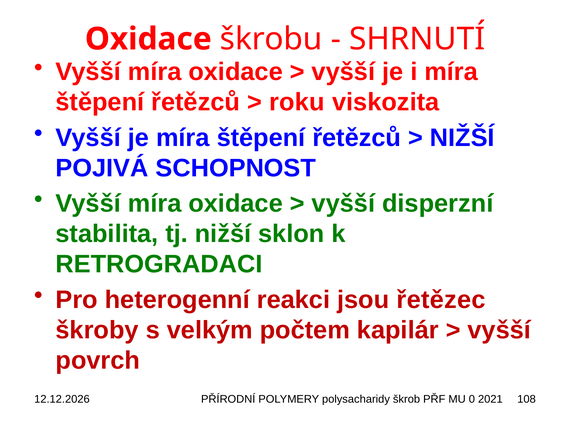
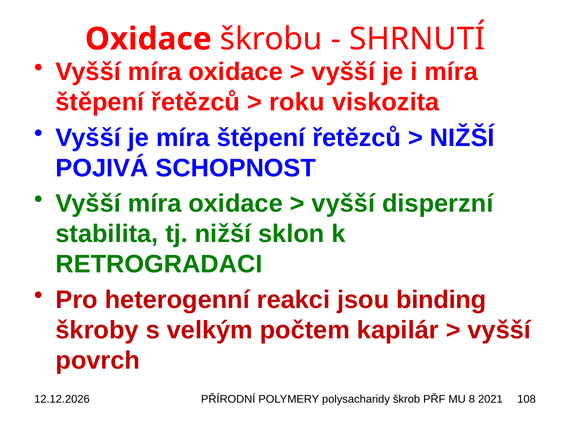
řetězec: řetězec -> binding (441, 300)
0: 0 -> 8 (472, 400)
